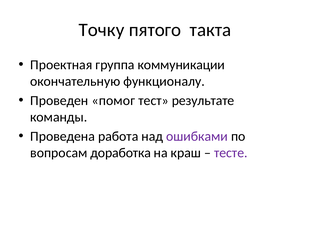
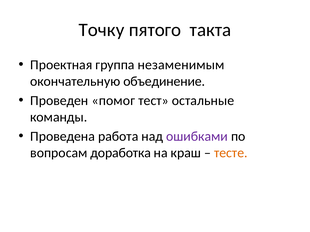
коммуникации: коммуникации -> незаменимым (181, 65)
функционалу: функционалу -> объединение (164, 82)
результате: результате -> остальные (203, 101)
тесте colour: purple -> orange (231, 153)
